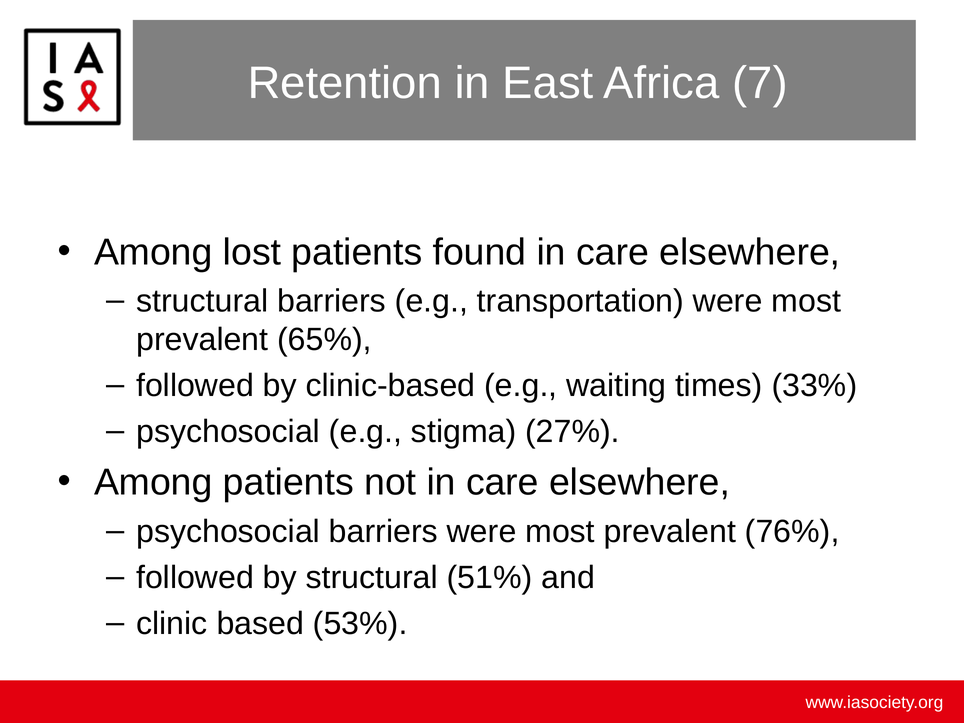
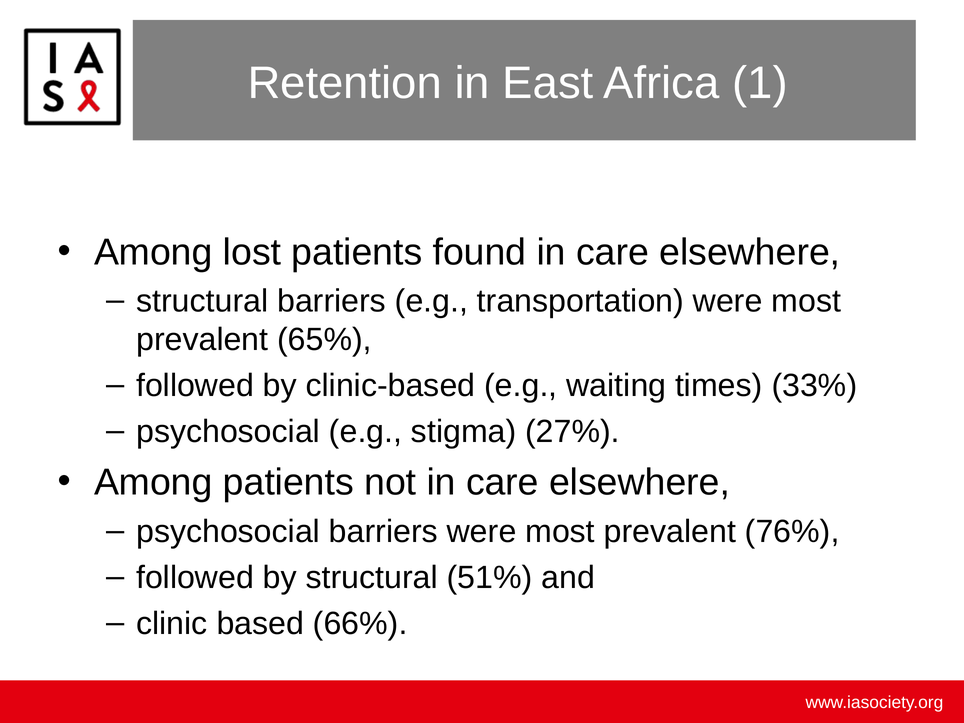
7: 7 -> 1 (760, 83)
53%: 53% -> 66% (360, 624)
